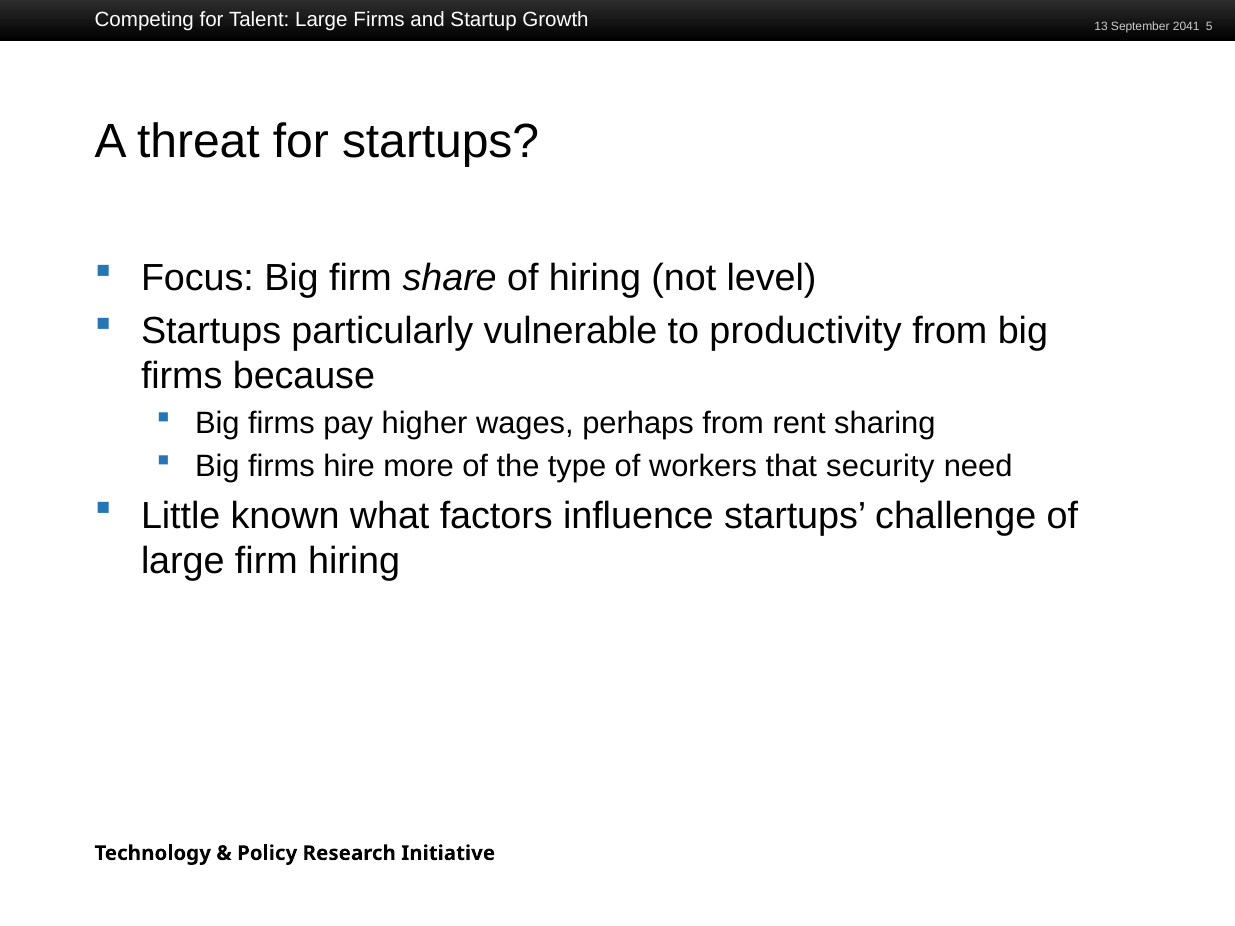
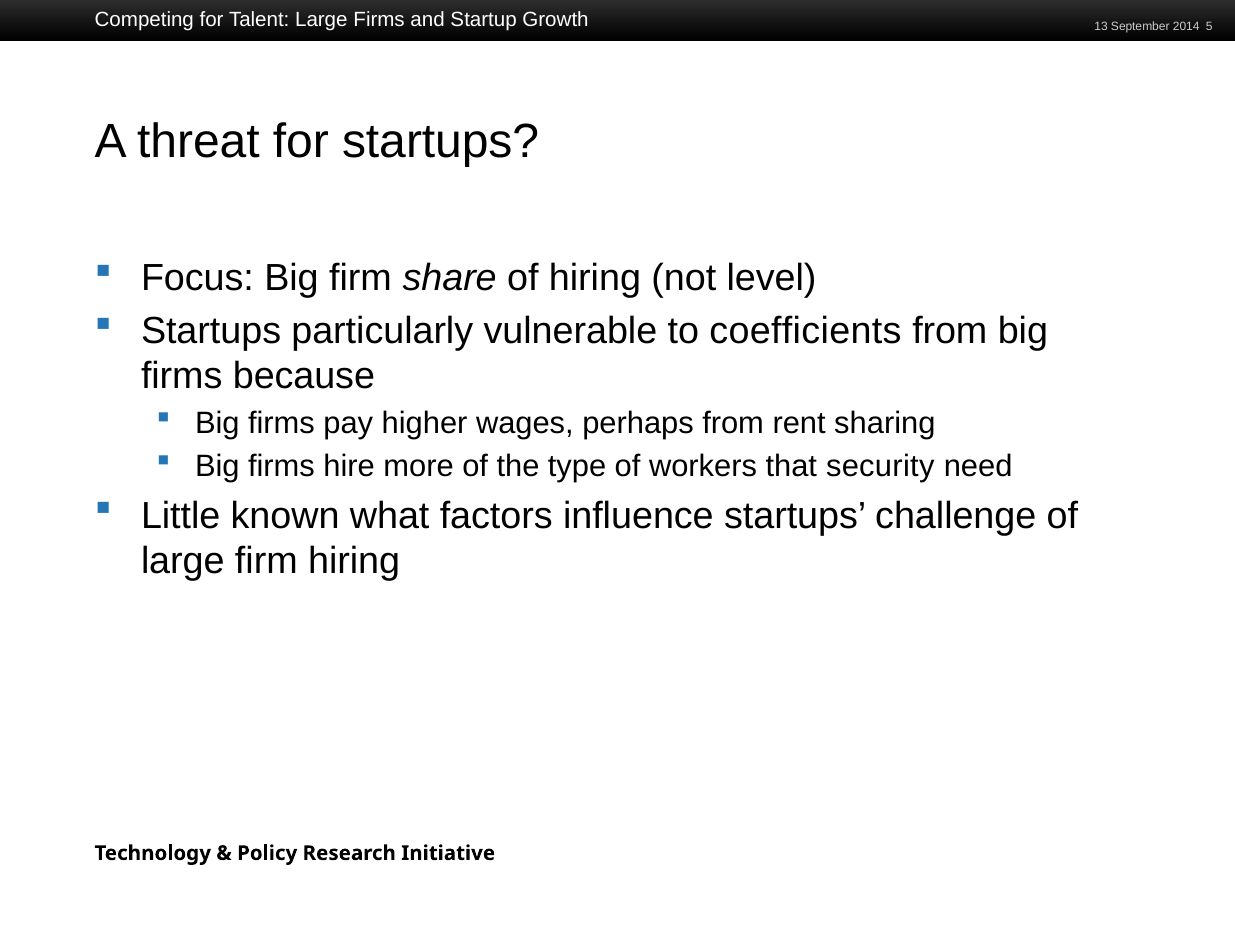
2041: 2041 -> 2014 (1186, 27)
productivity: productivity -> coefficients (805, 331)
